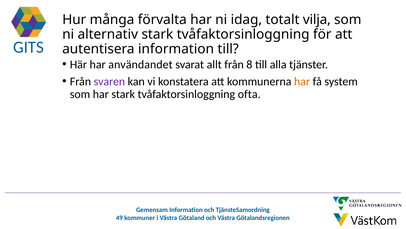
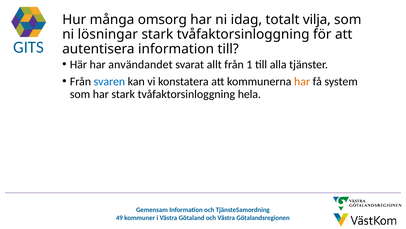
förvalta: förvalta -> omsorg (162, 20)
alternativ: alternativ -> lösningar (108, 34)
8: 8 -> 1 (249, 64)
svaren colour: purple -> blue (109, 81)
ofta: ofta -> hela (249, 94)
